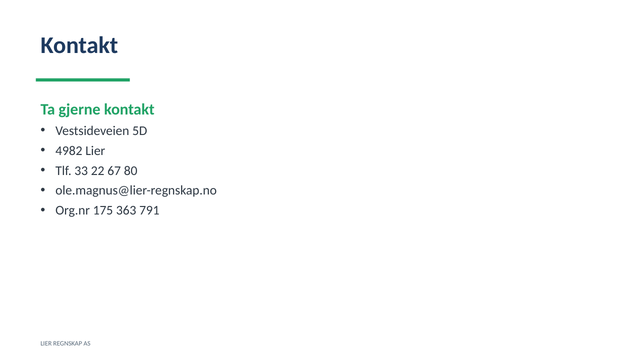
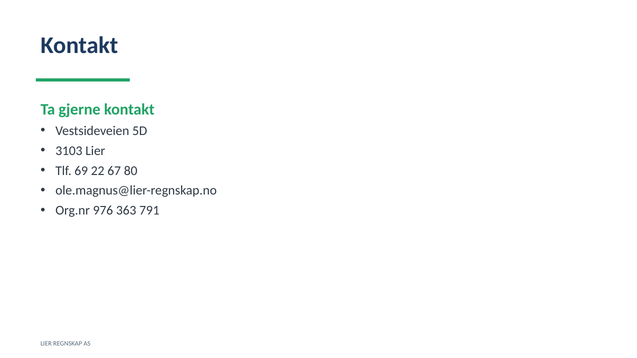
4982: 4982 -> 3103 (69, 151)
33: 33 -> 69 (81, 171)
175: 175 -> 976 (103, 211)
